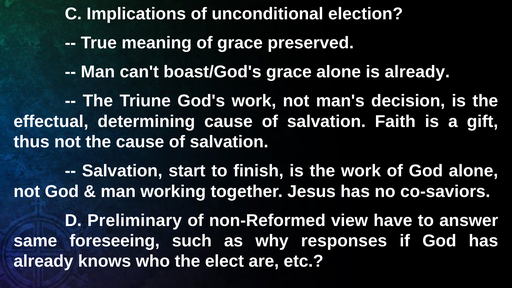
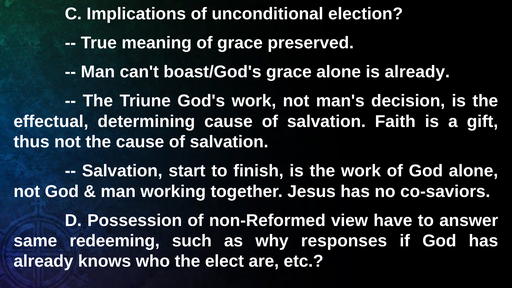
Preliminary: Preliminary -> Possession (135, 220)
foreseeing: foreseeing -> redeeming (115, 241)
